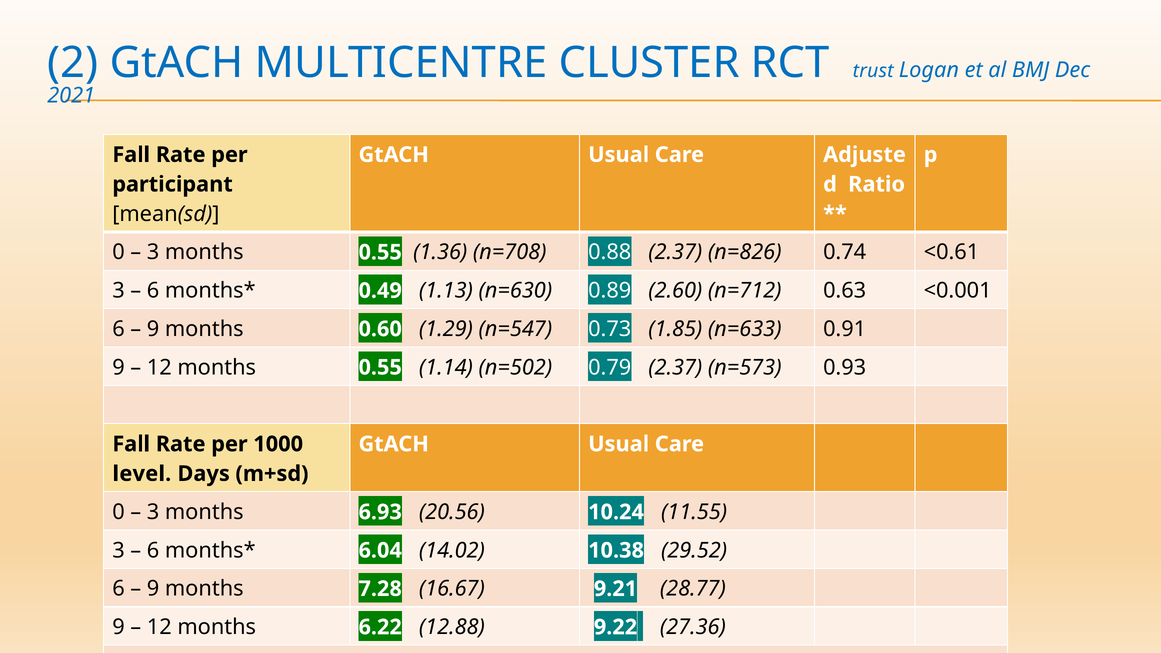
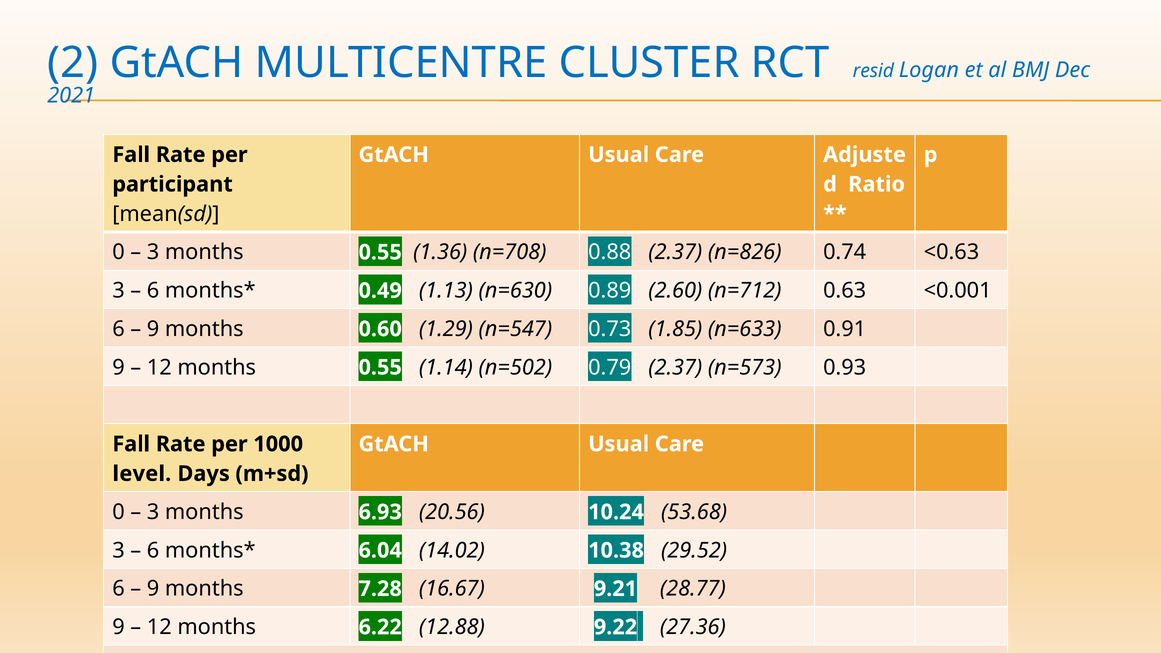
trust: trust -> resid (873, 71)
<0.61: <0.61 -> <0.63 (951, 252)
11.55: 11.55 -> 53.68 (694, 512)
